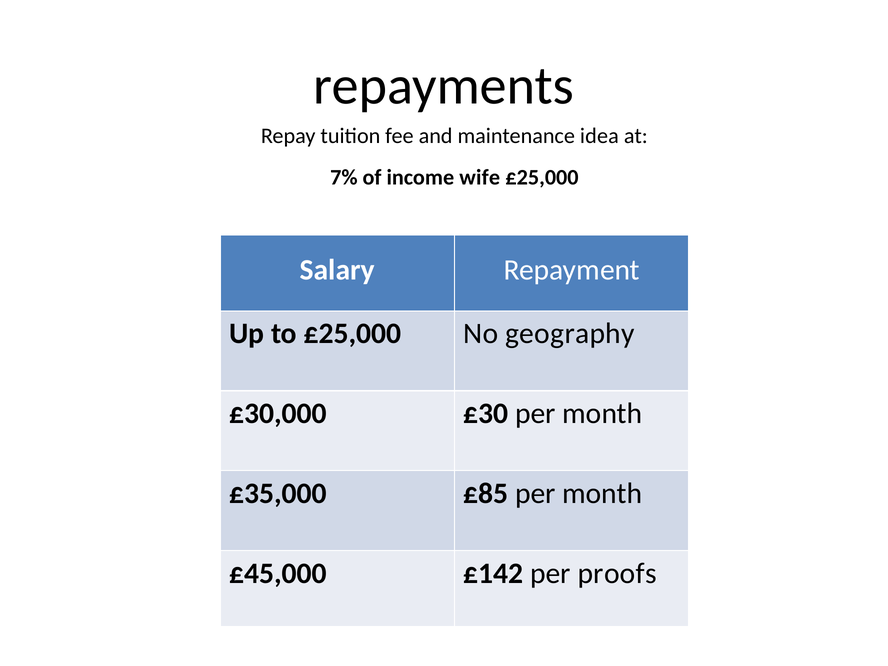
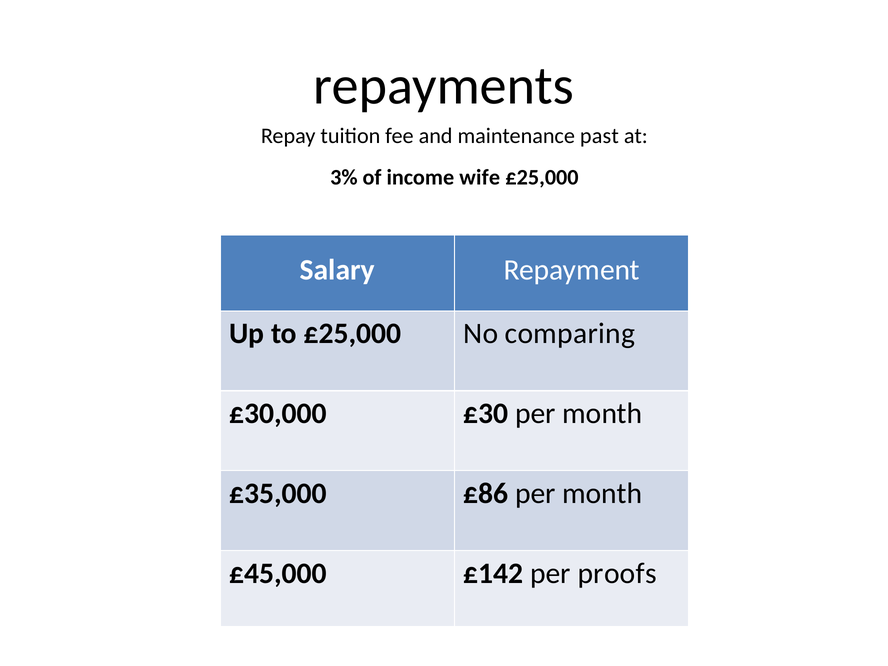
idea: idea -> past (599, 136)
7%: 7% -> 3% (344, 177)
geography: geography -> comparing (570, 334)
£85: £85 -> £86 (486, 493)
